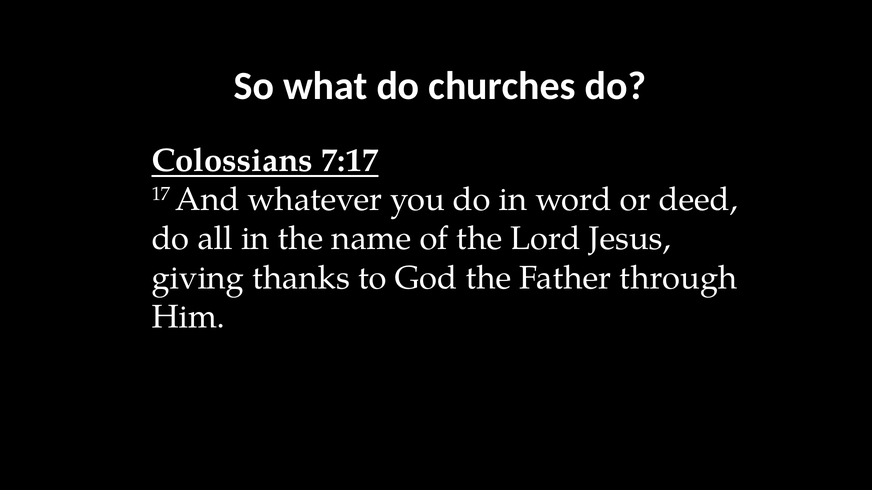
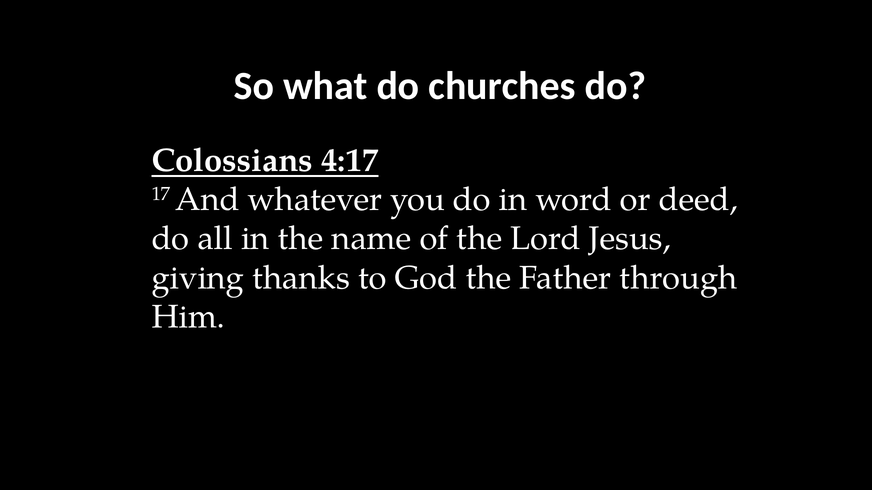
7:17: 7:17 -> 4:17 (350, 160)
